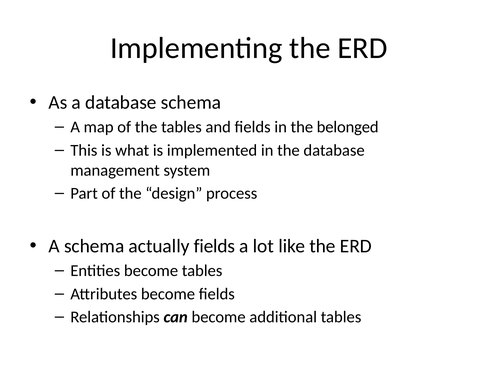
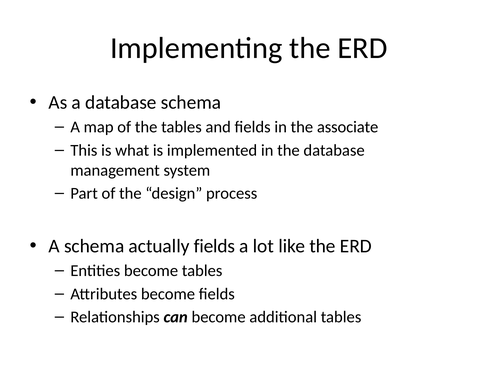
belonged: belonged -> associate (348, 127)
